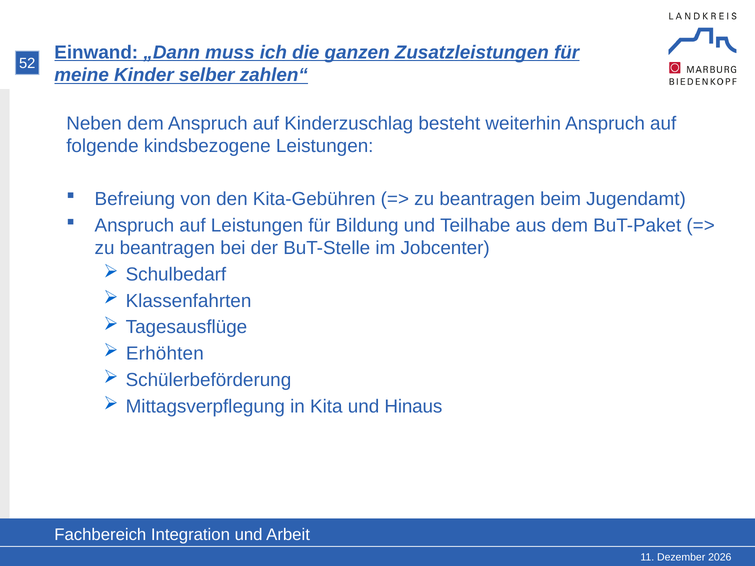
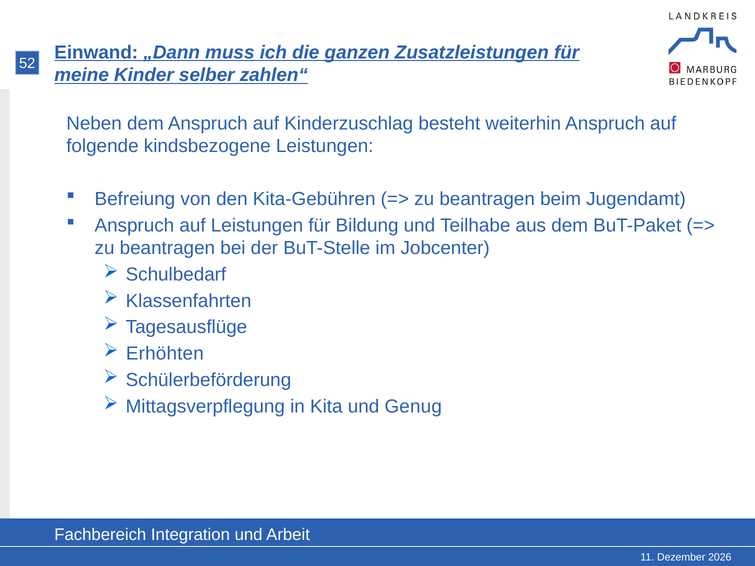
Hinaus: Hinaus -> Genug (413, 407)
